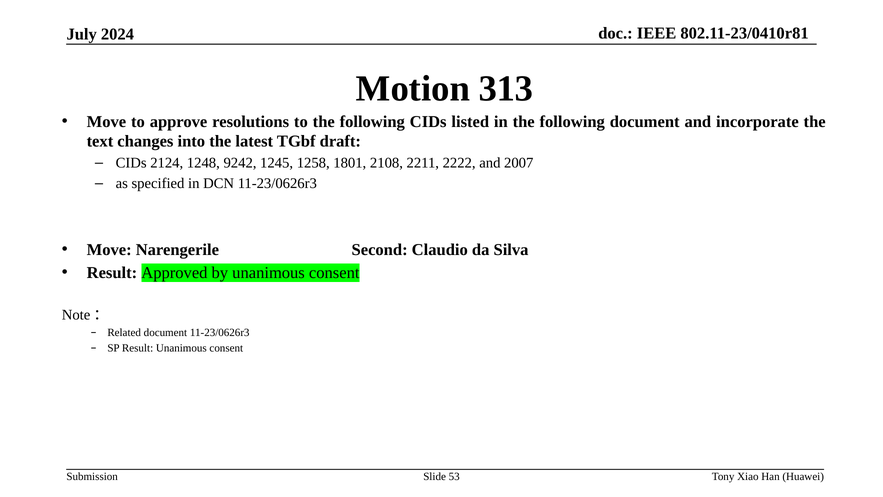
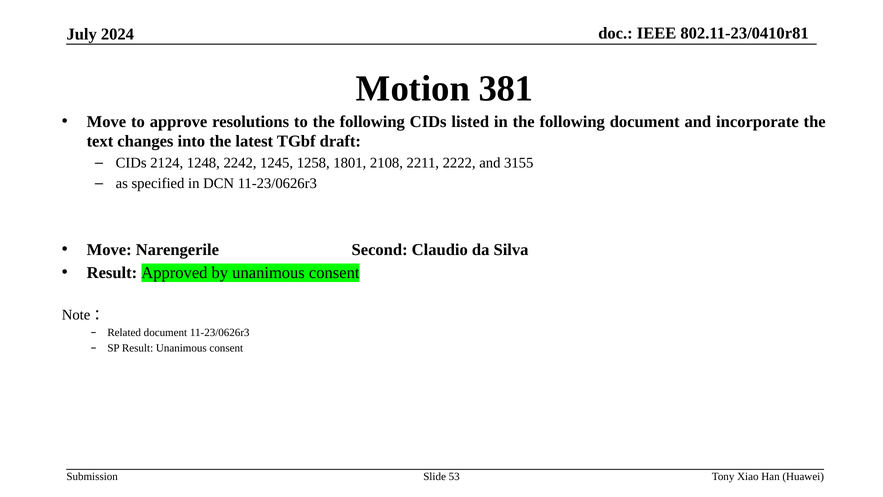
313: 313 -> 381 (506, 89)
9242: 9242 -> 2242 (240, 163)
2007: 2007 -> 3155 (519, 163)
